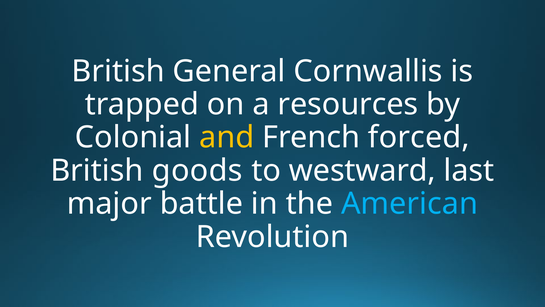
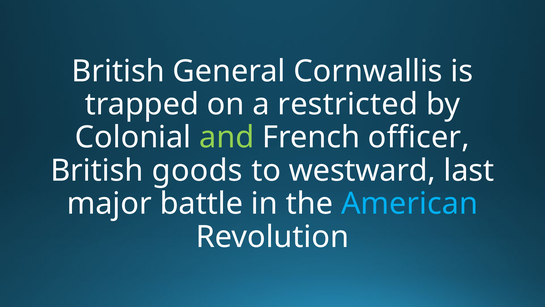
resources: resources -> restricted (348, 104)
and colour: yellow -> light green (227, 137)
forced: forced -> officer (419, 137)
